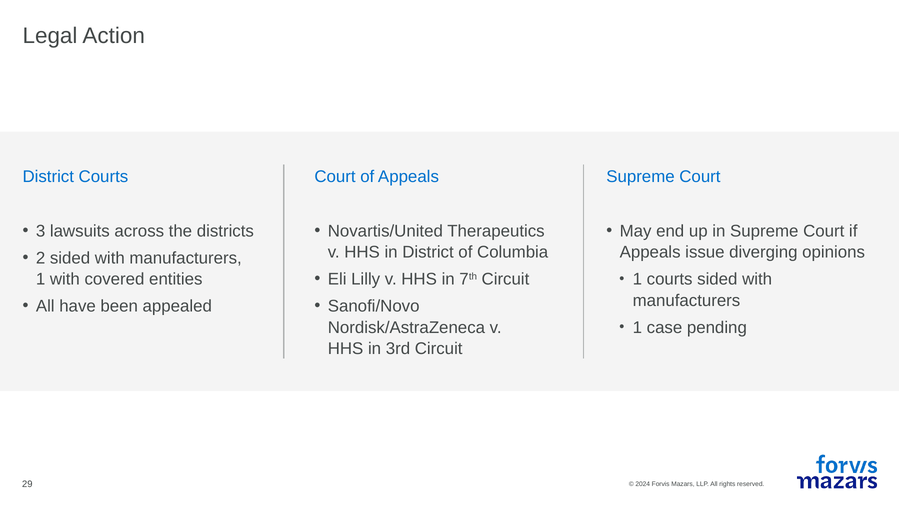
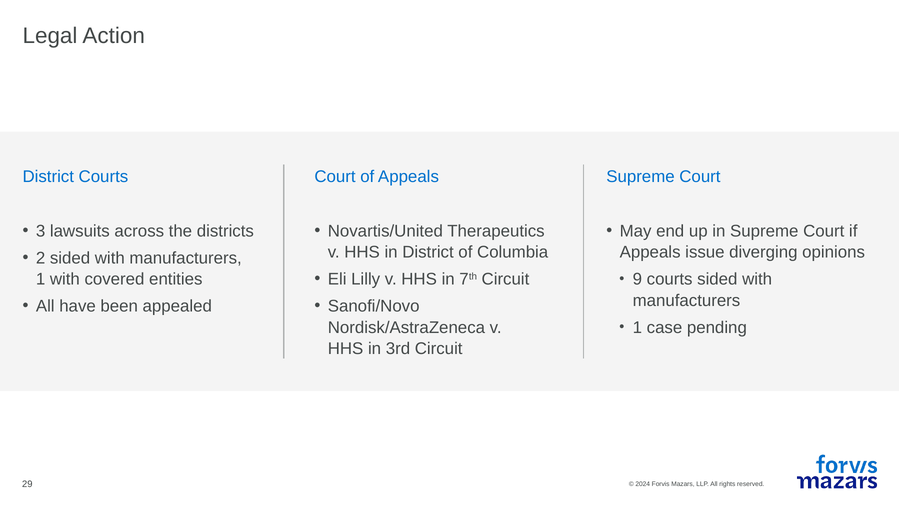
1: 1 -> 9 (637, 279)
